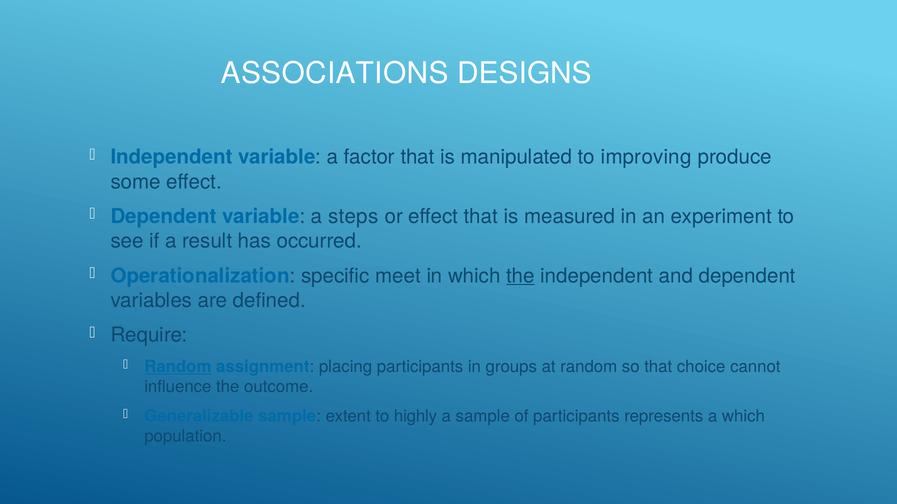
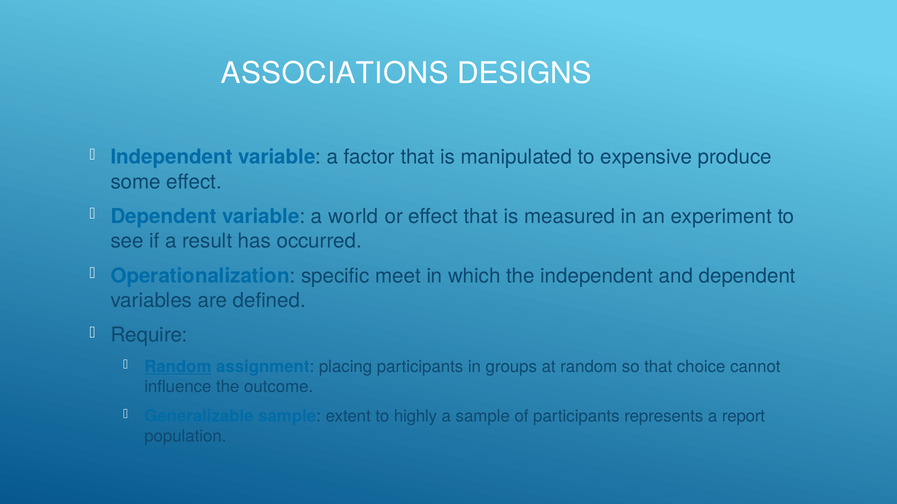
improving: improving -> expensive (646, 157)
steps: steps -> world (353, 217)
the underline: present -> none (520, 276)
a which: which -> report (743, 417)
